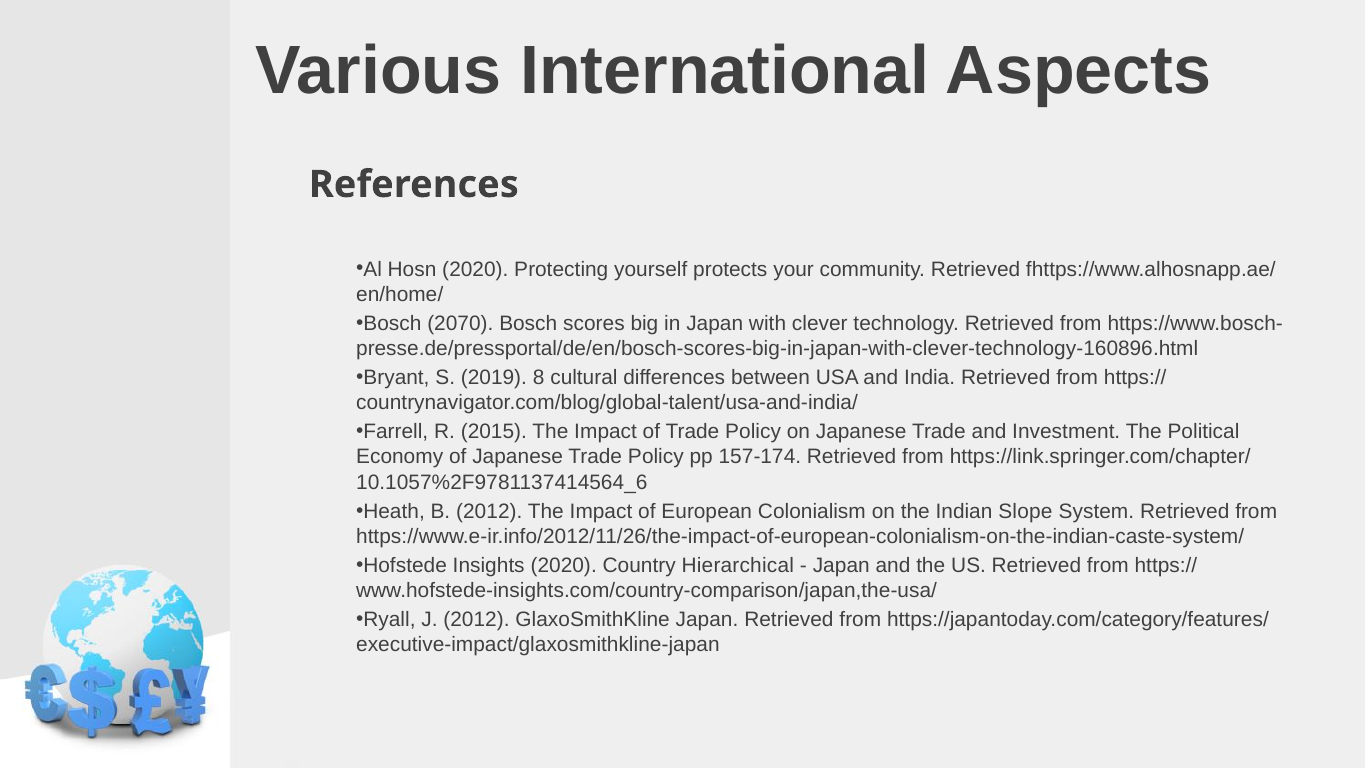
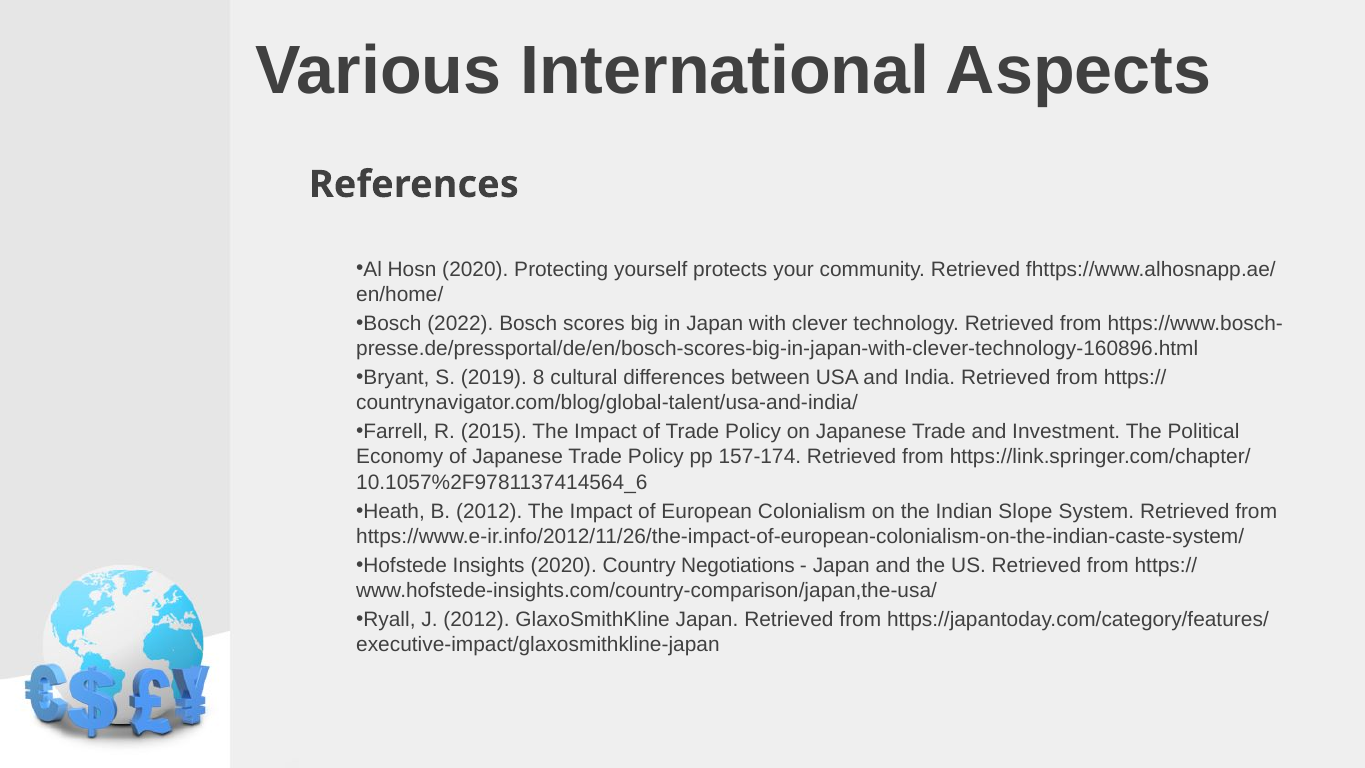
2070: 2070 -> 2022 (460, 323)
Hierarchical: Hierarchical -> Negotiations (738, 566)
